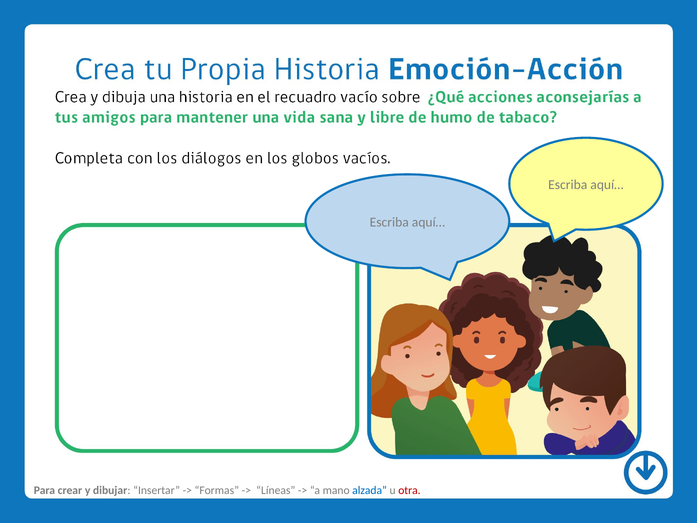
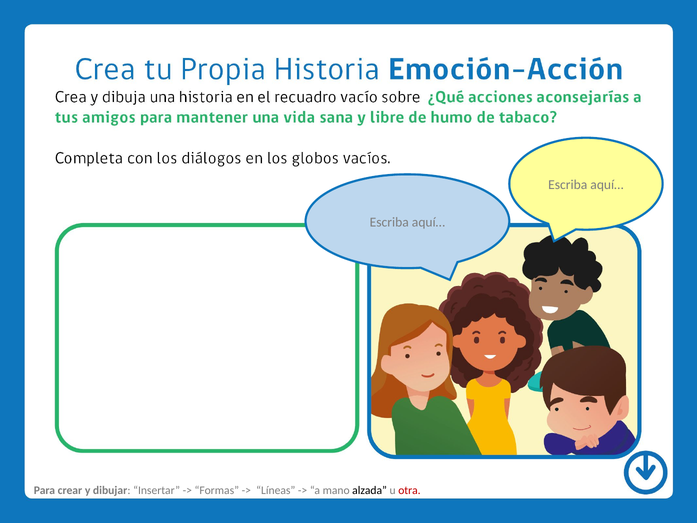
alzada colour: blue -> black (370, 490)
